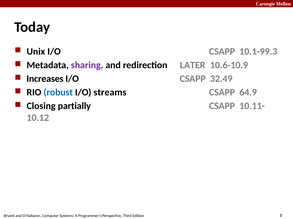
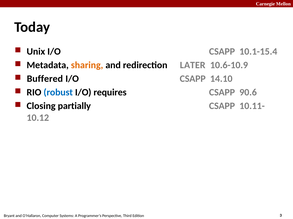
10.1-99.3: 10.1-99.3 -> 10.1-15.4 (258, 52)
sharing colour: purple -> orange (87, 65)
Increases: Increases -> Buffered (45, 79)
32.49: 32.49 -> 14.10 (221, 79)
streams: streams -> requires (110, 93)
64.9: 64.9 -> 90.6 (248, 93)
